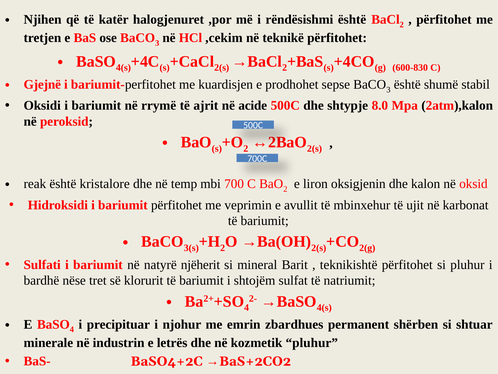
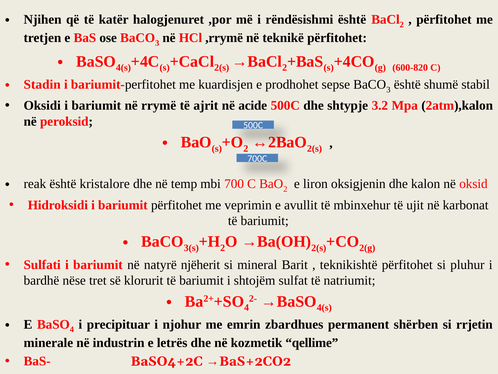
,cekim: ,cekim -> ,rrymë (224, 38)
600-830: 600-830 -> 600-820 (410, 68)
Gjejnë: Gjejnë -> Stadin (42, 84)
8.0: 8.0 -> 3.2 (380, 105)
shtuar: shtuar -> rrjetin (474, 324)
kozmetik pluhur: pluhur -> qellime (312, 342)
